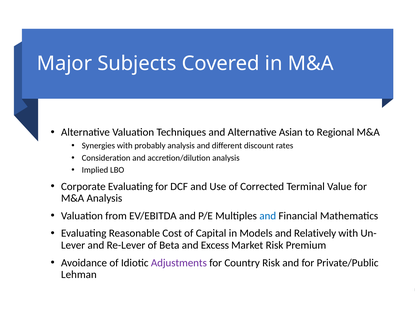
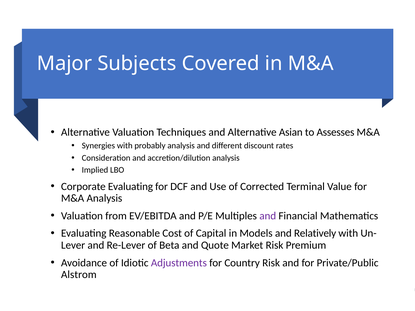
Regional: Regional -> Assesses (336, 132)
and colour: blue -> purple (268, 216)
Excess: Excess -> Quote (215, 245)
Lehman: Lehman -> Alstrom (79, 275)
